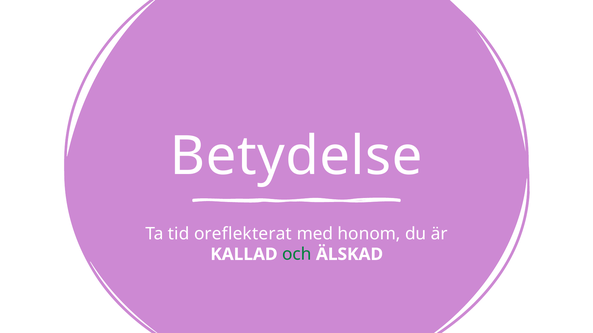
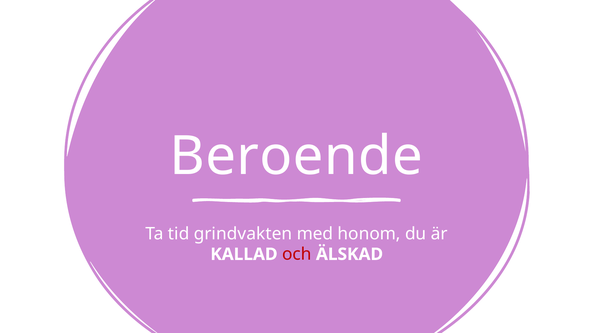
Betydelse: Betydelse -> Beroende (296, 156)
oreflekterat: oreflekterat -> grindvakten (243, 234)
och colour: green -> red (297, 255)
